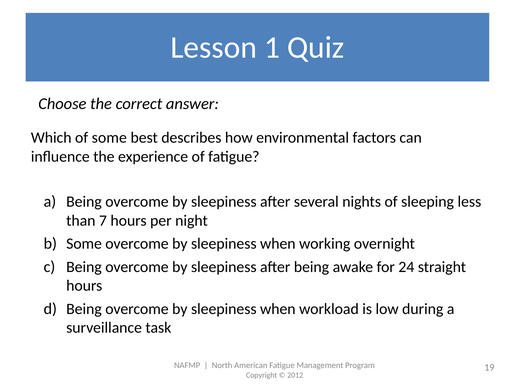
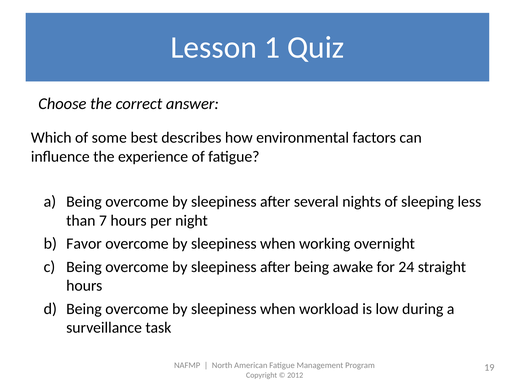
Some: Some -> Favor (84, 244)
